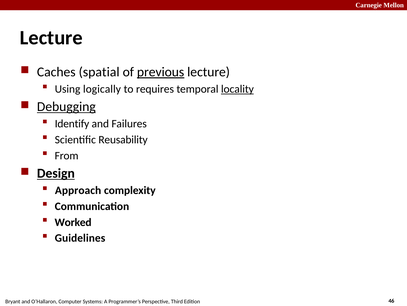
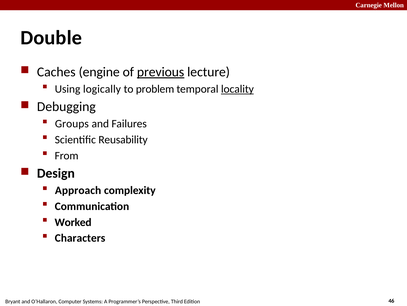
Lecture: Lecture -> Double (51, 38)
spatial: spatial -> engine (99, 72)
requires: requires -> problem (155, 89)
Debugging underline: present -> none (66, 107)
Identify: Identify -> Groups (72, 124)
Design underline: present -> none (56, 173)
Guidelines: Guidelines -> Characters (80, 238)
